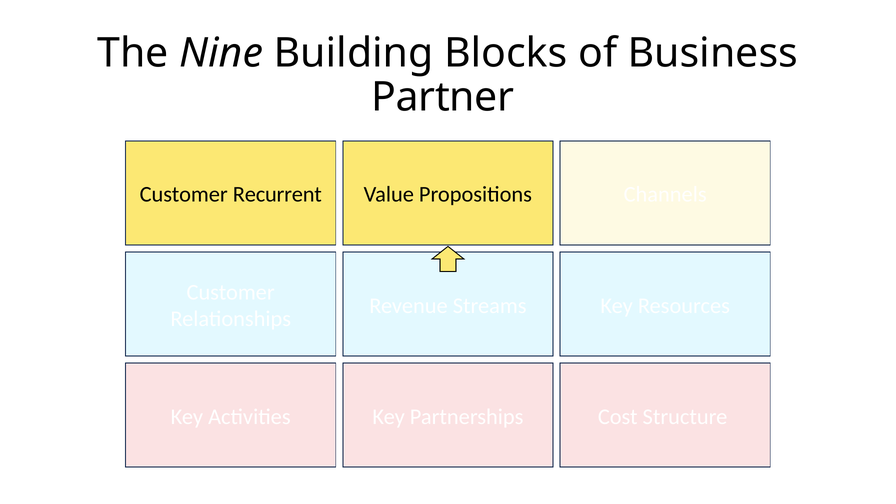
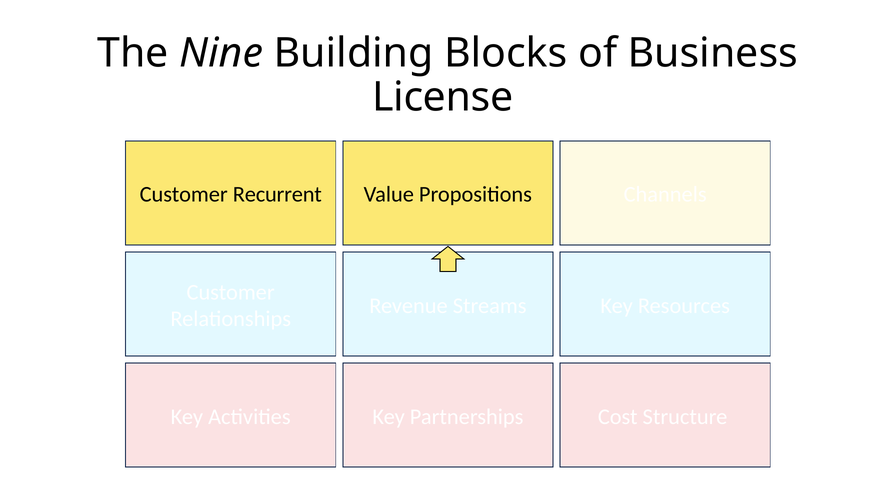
Partner: Partner -> License (443, 97)
